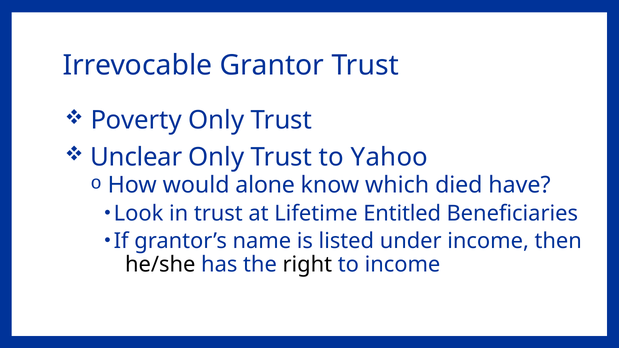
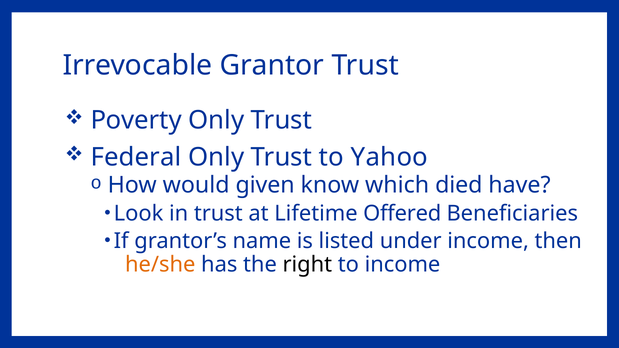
Unclear: Unclear -> Federal (136, 157)
alone: alone -> given (265, 185)
Entitled: Entitled -> Offered (402, 213)
he/she colour: black -> orange (160, 265)
